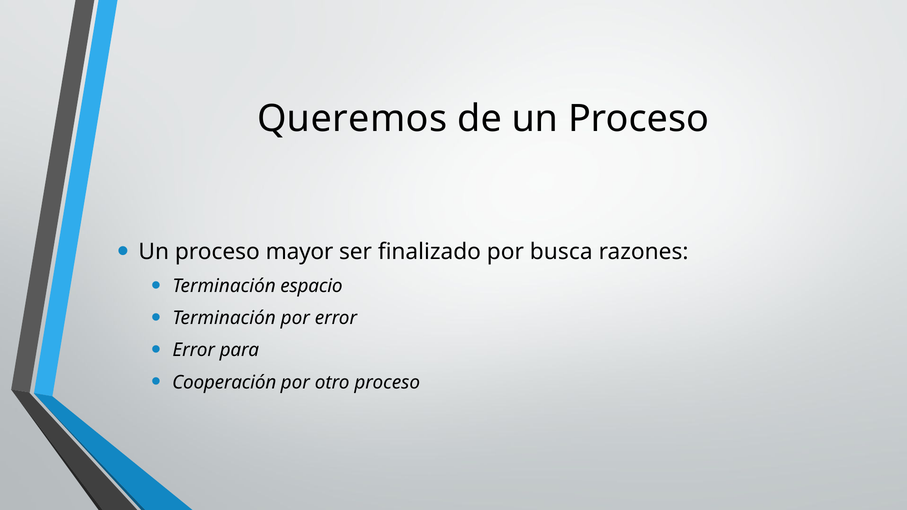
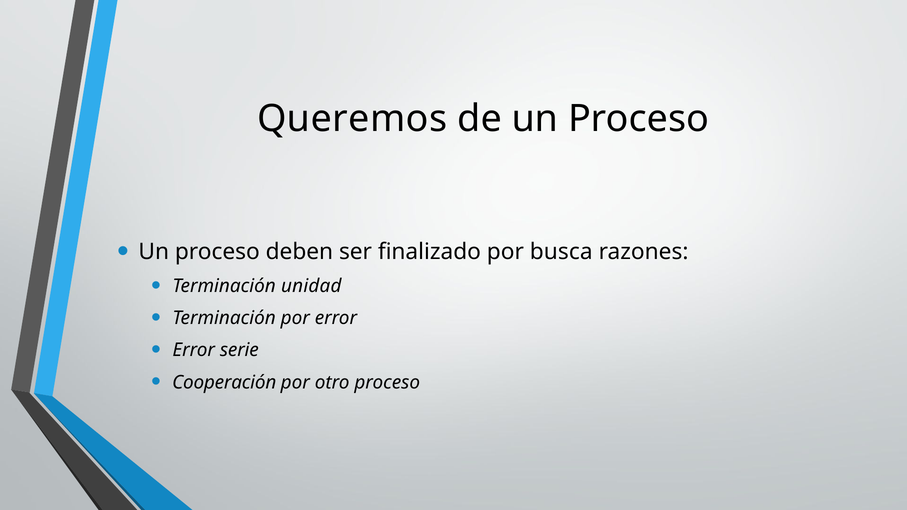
mayor: mayor -> deben (299, 252)
espacio: espacio -> unidad (311, 286)
para: para -> serie (239, 350)
